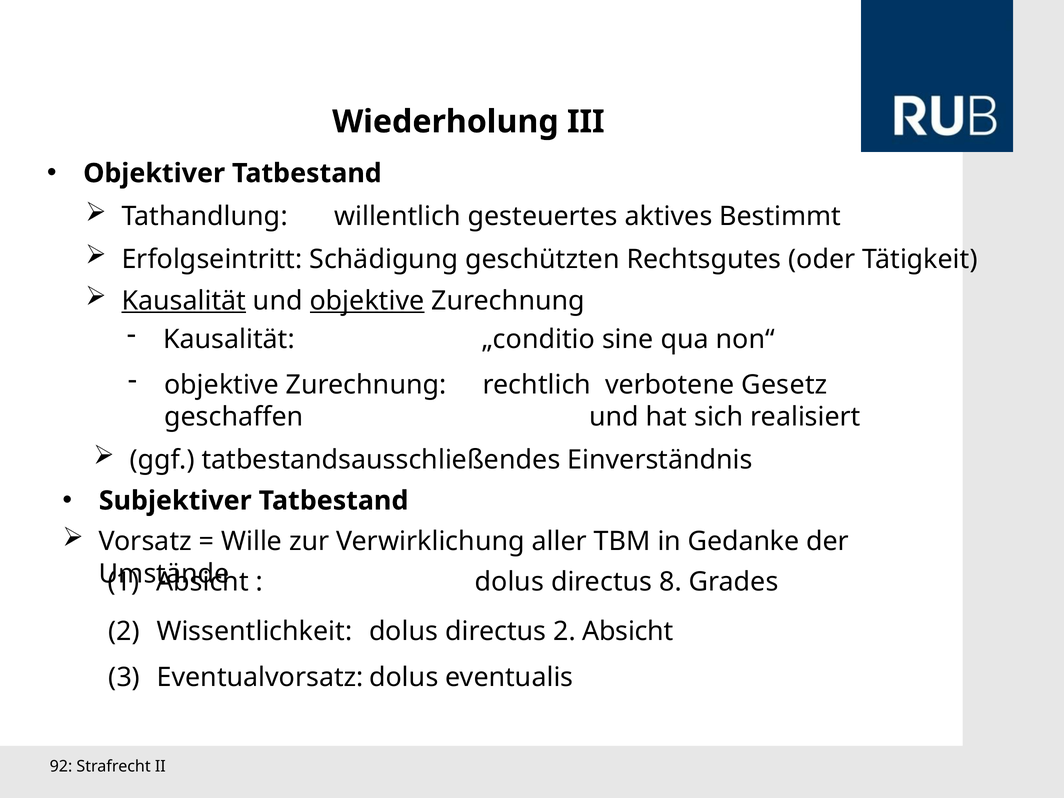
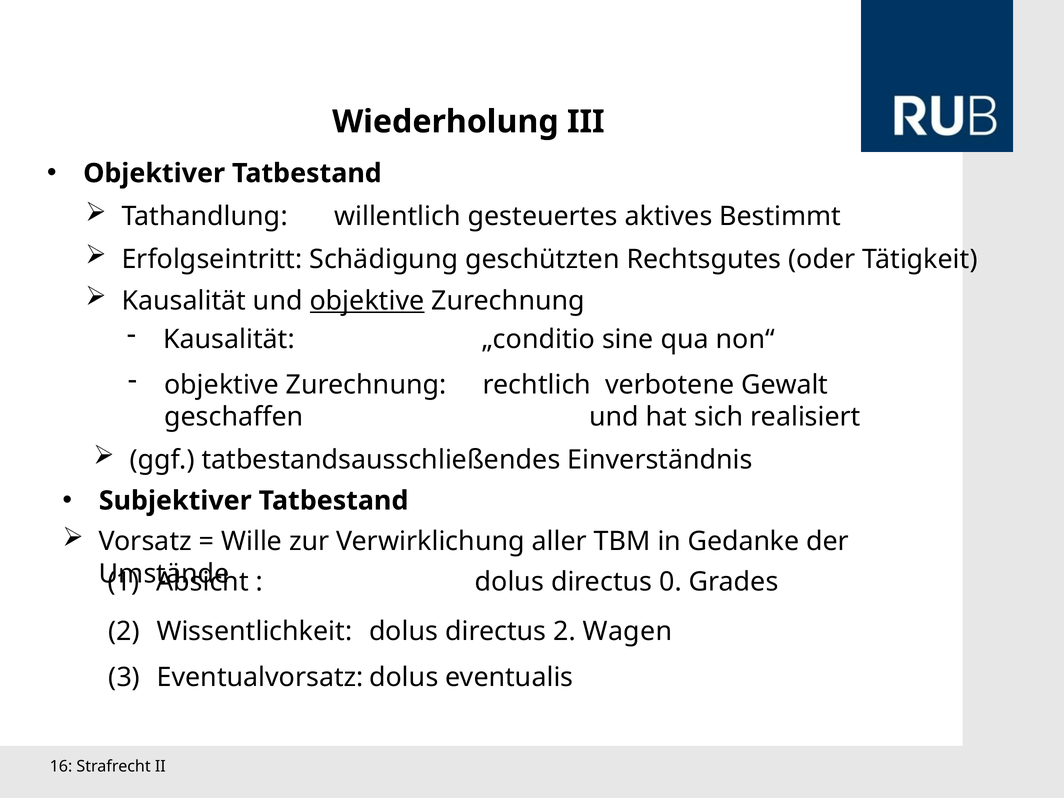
Kausalität underline: present -> none (184, 301)
Gesetz: Gesetz -> Gewalt (785, 385)
8: 8 -> 0 (670, 582)
2 Absicht: Absicht -> Wagen (628, 631)
92: 92 -> 16 (61, 766)
